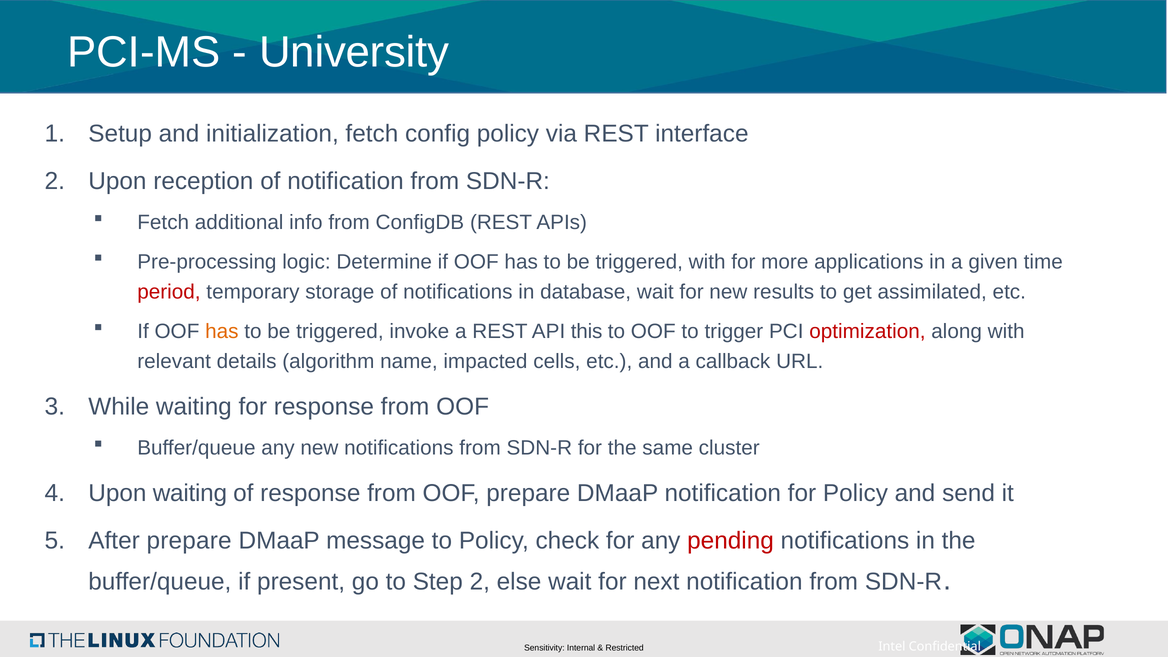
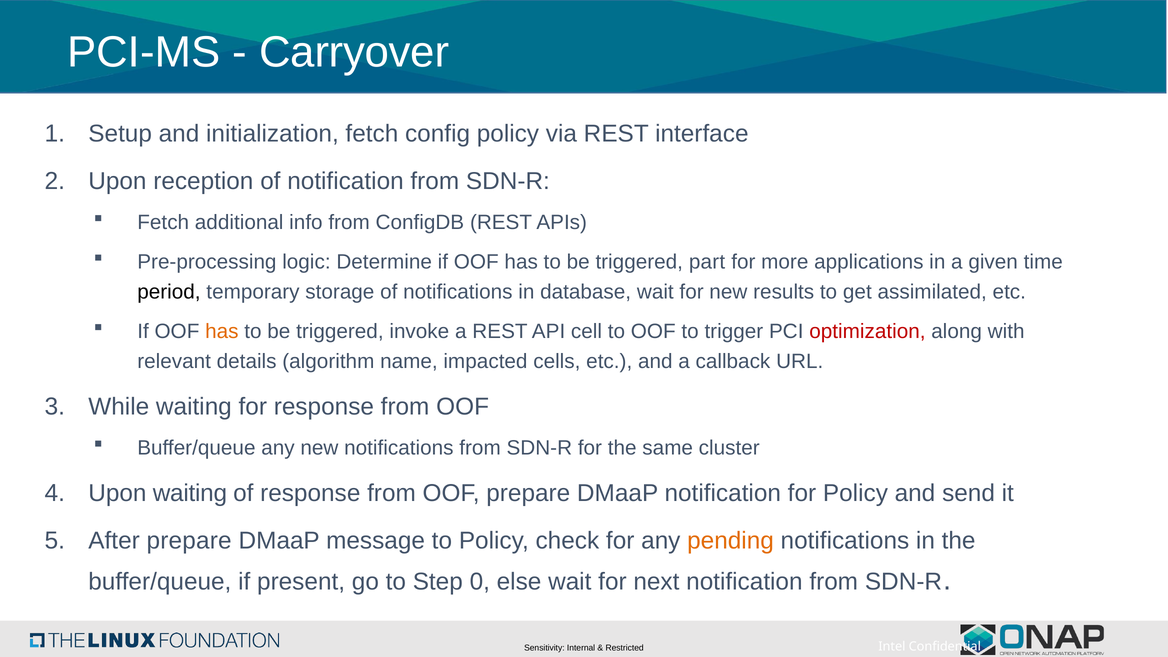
University: University -> Carryover (354, 53)
triggered with: with -> part (707, 262)
period colour: red -> black (169, 292)
this: this -> cell (586, 331)
pending colour: red -> orange (731, 540)
Step 2: 2 -> 0 (480, 582)
